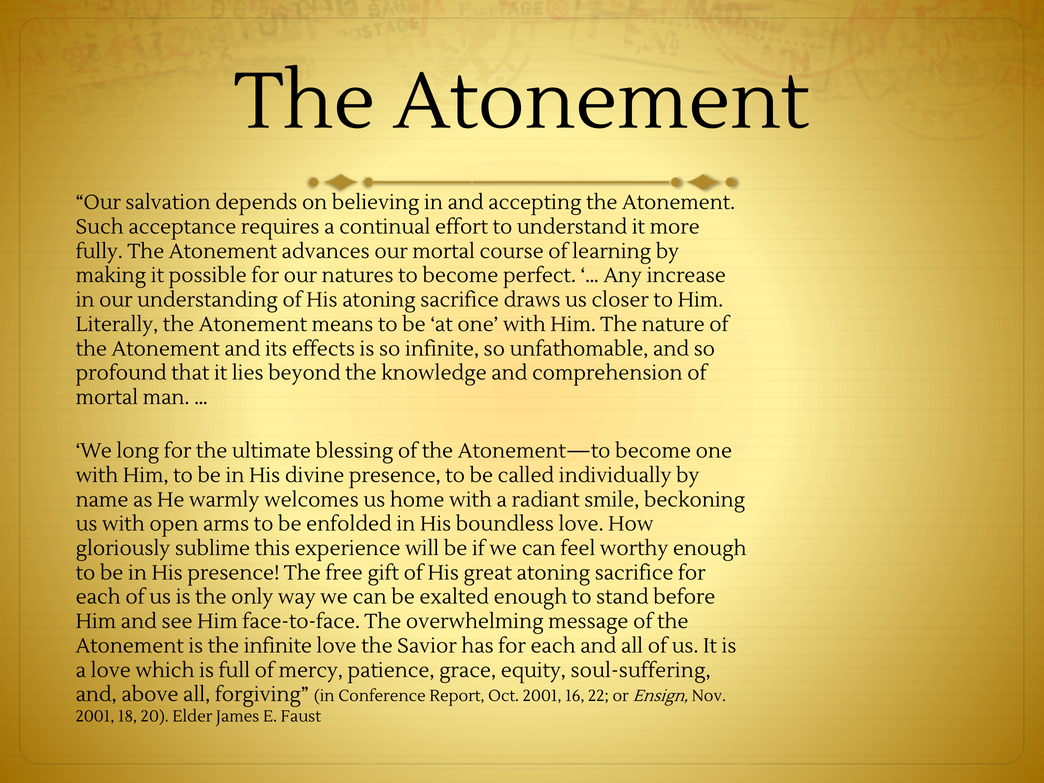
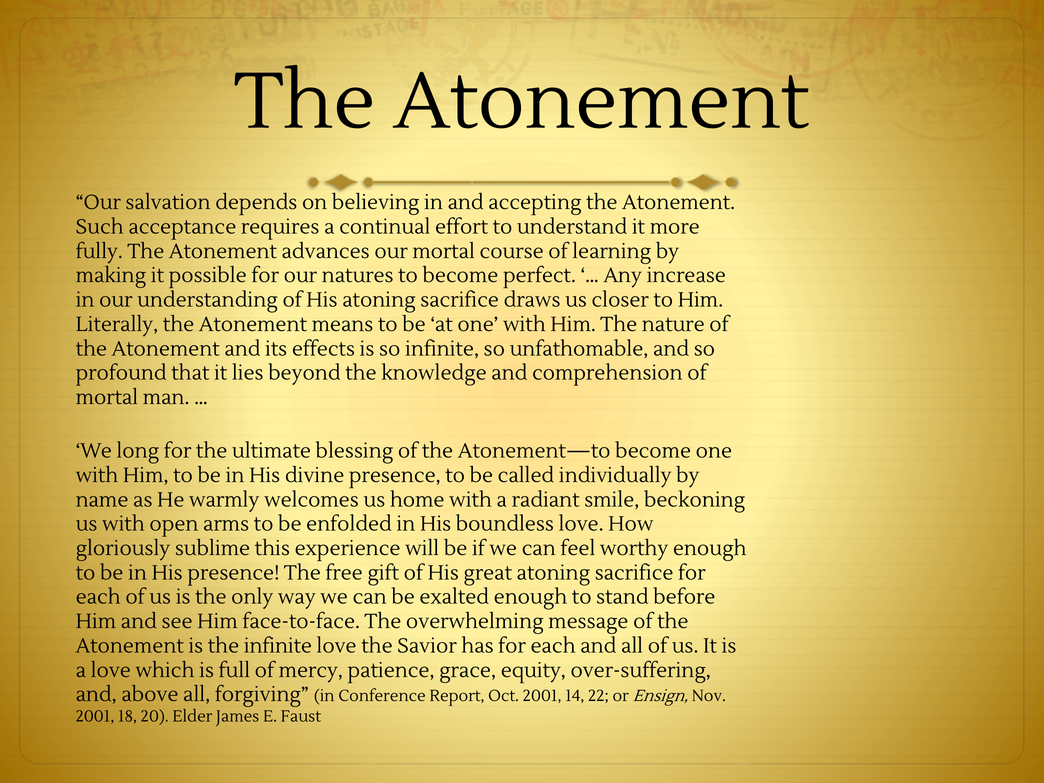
soul-suffering: soul-suffering -> over-suffering (641, 670)
16: 16 -> 14 (575, 696)
